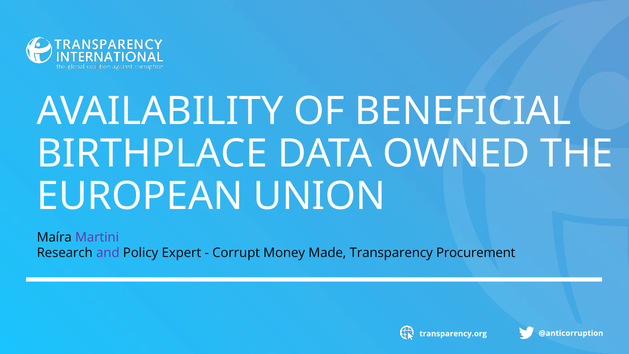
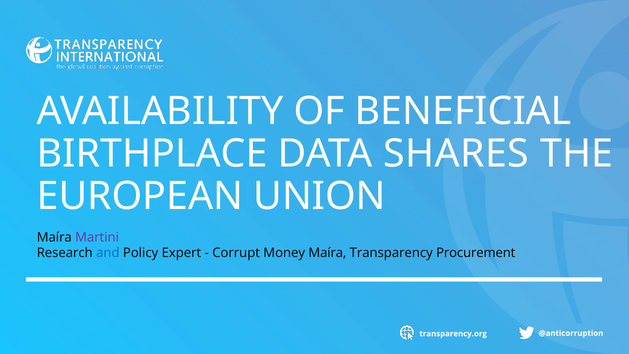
OWNED: OWNED -> SHARES (456, 153)
and colour: purple -> blue (108, 253)
Money Made: Made -> Maíra (327, 253)
